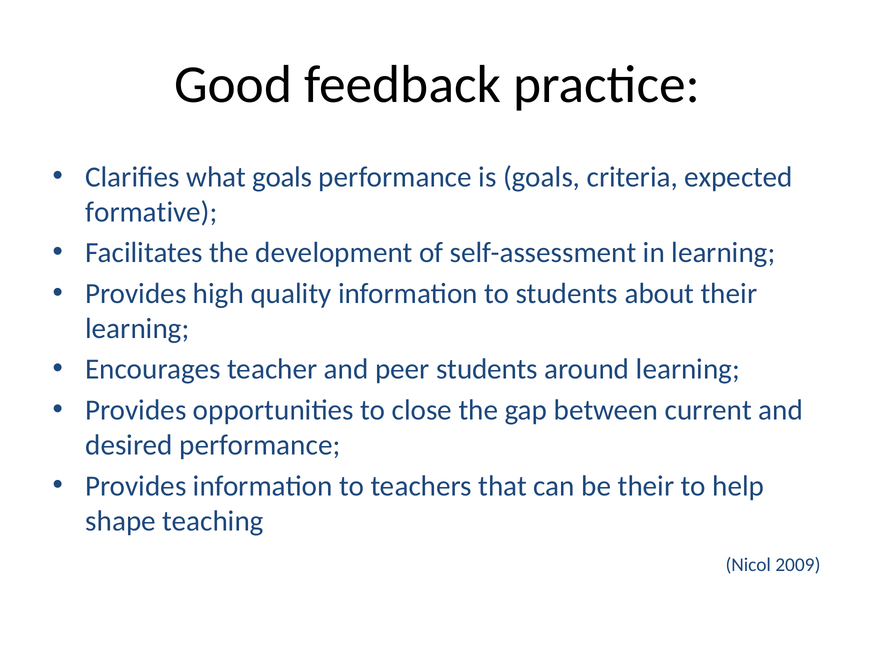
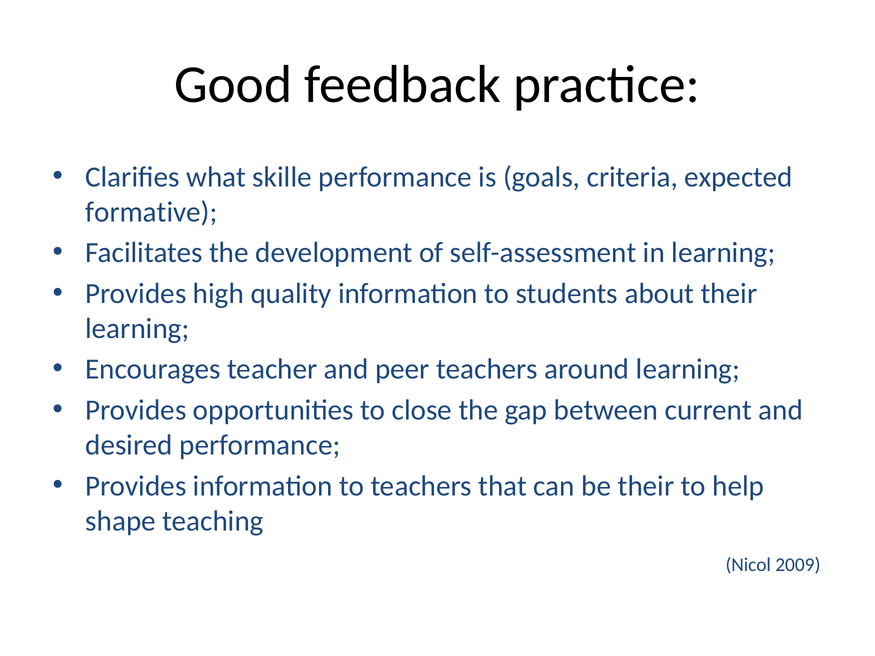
what goals: goals -> skille (282, 177)
peer students: students -> teachers (487, 370)
